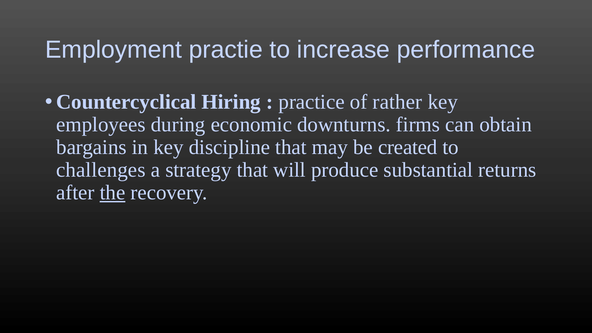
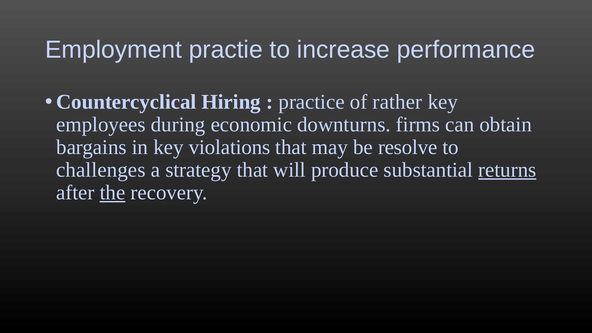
discipline: discipline -> violations (229, 147)
created: created -> resolve (408, 147)
returns underline: none -> present (507, 170)
